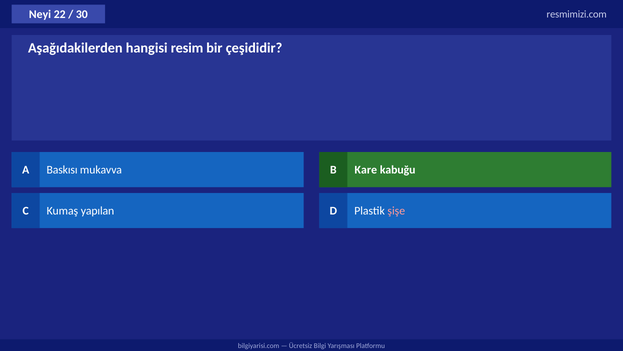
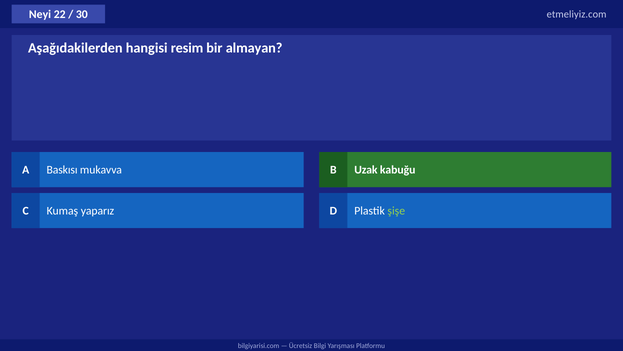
resmimizi.com: resmimizi.com -> etmeliyiz.com (577, 14)
çeşididir: çeşididir -> almayan (254, 48)
Kare: Kare -> Uzak (366, 170)
yapılan: yapılan -> yaparız (97, 210)
şişe colour: pink -> light green (396, 210)
